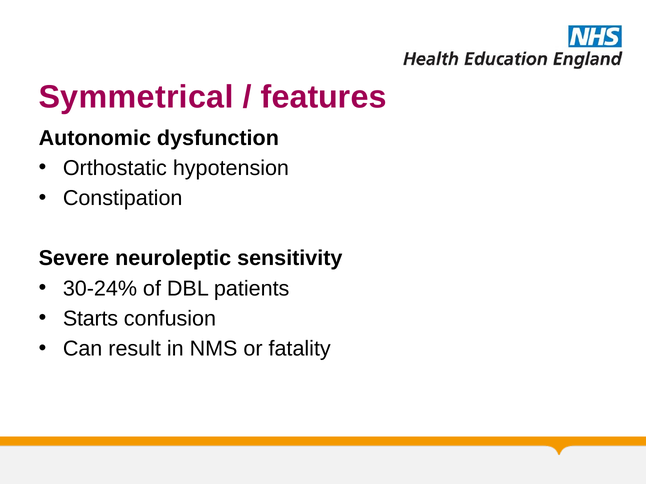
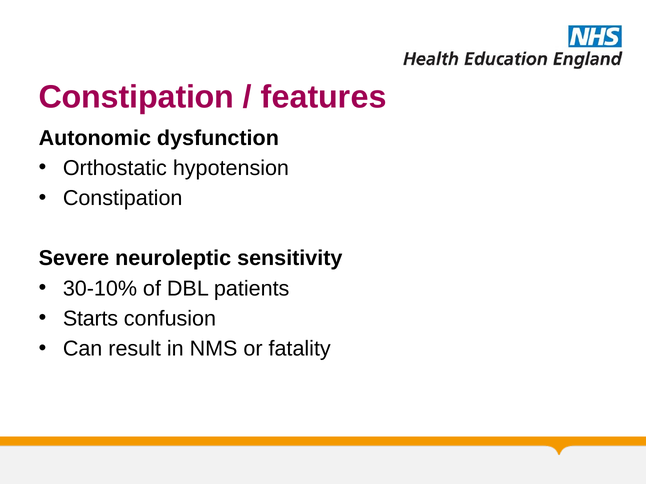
Symmetrical: Symmetrical -> Constipation (136, 97)
30-24%: 30-24% -> 30-10% (100, 289)
